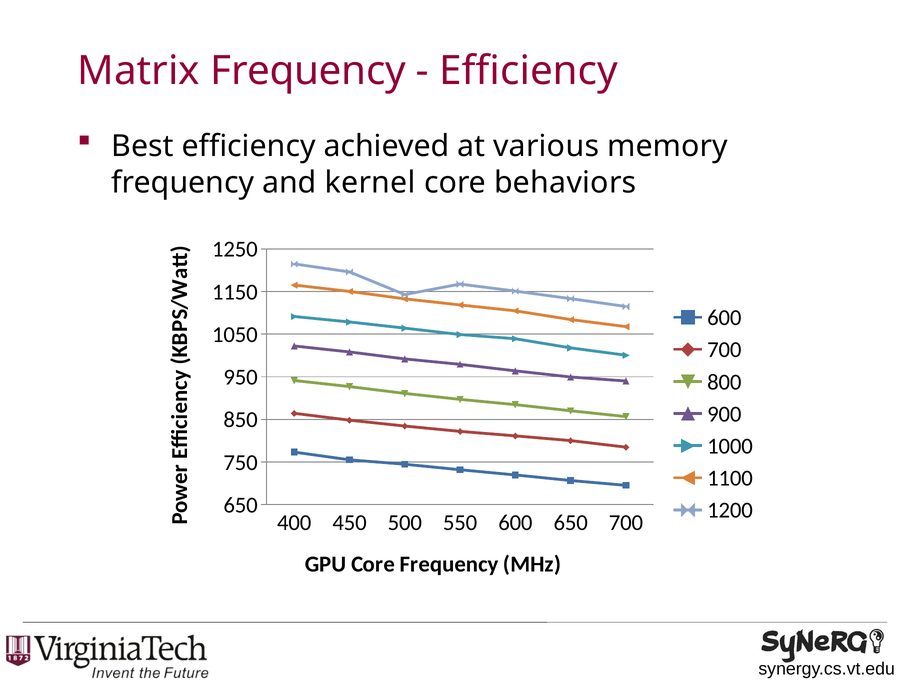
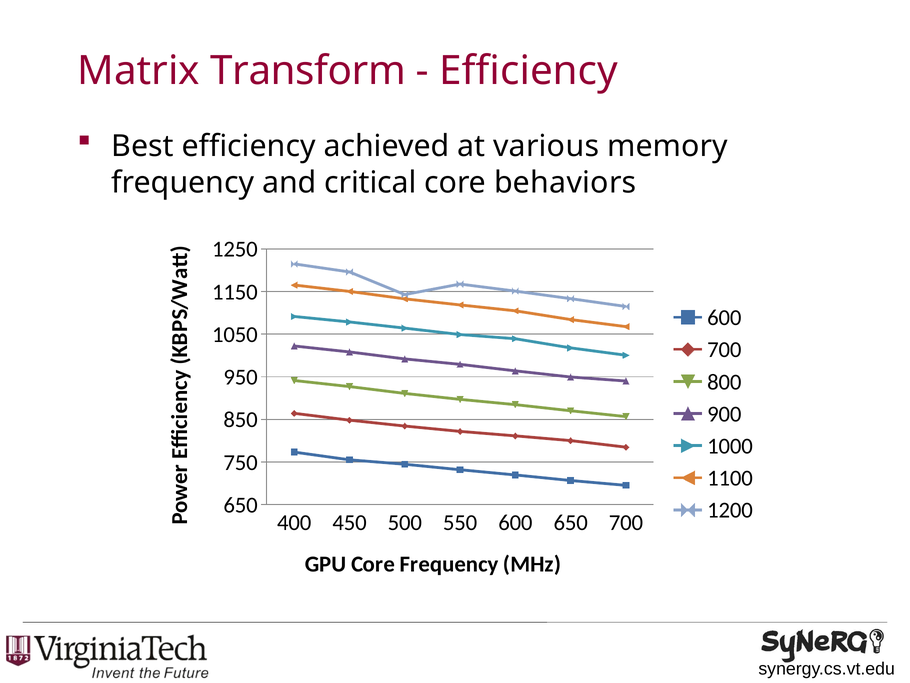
Matrix Frequency: Frequency -> Transform (308, 71)
kernel: kernel -> critical (370, 183)
